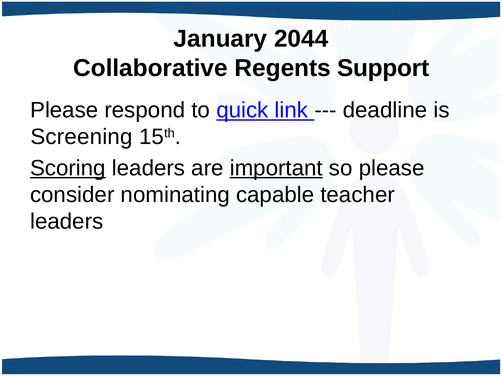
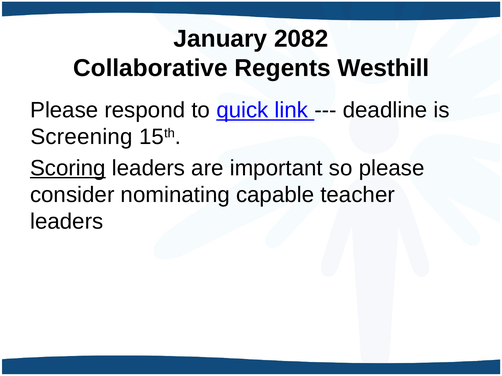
2044: 2044 -> 2082 (301, 39)
Support: Support -> Westhill (383, 68)
important underline: present -> none (276, 168)
